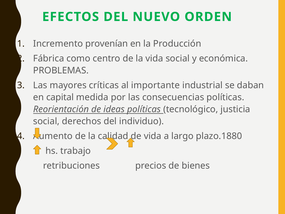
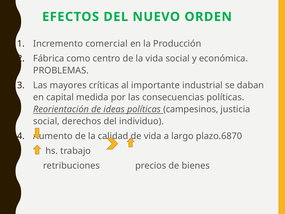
provenían: provenían -> comercial (107, 44)
tecnológico: tecnológico -> campesinos (191, 109)
plazo.1880: plazo.1880 -> plazo.6870 (219, 136)
